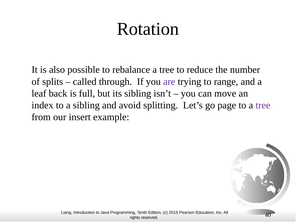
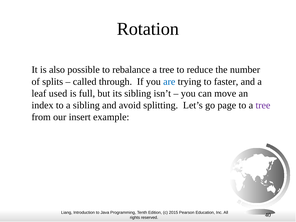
are colour: purple -> blue (169, 82)
range: range -> faster (226, 82)
back: back -> used (58, 93)
